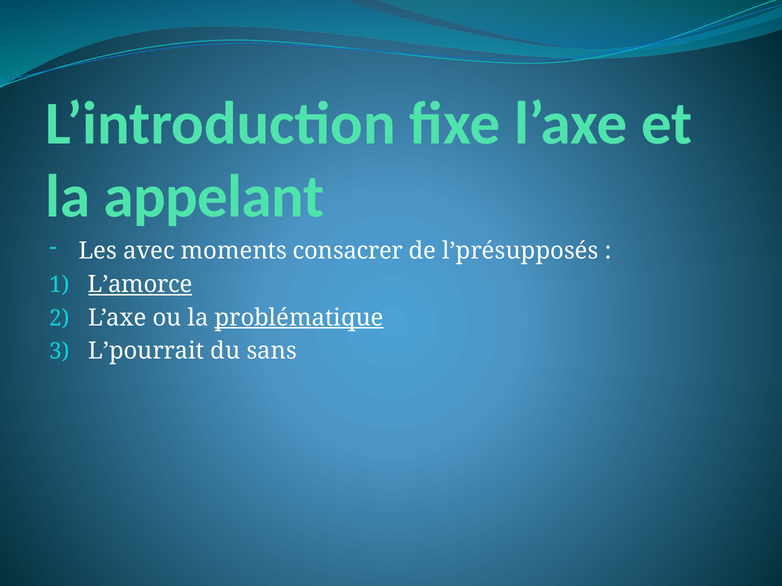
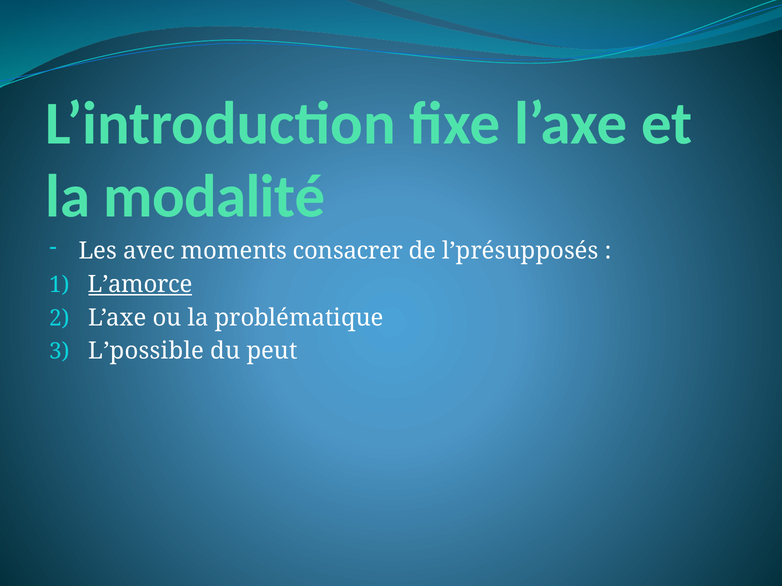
appelant: appelant -> modalité (214, 197)
problématique underline: present -> none (299, 318)
L’pourrait: L’pourrait -> L’possible (146, 351)
sans: sans -> peut (272, 351)
